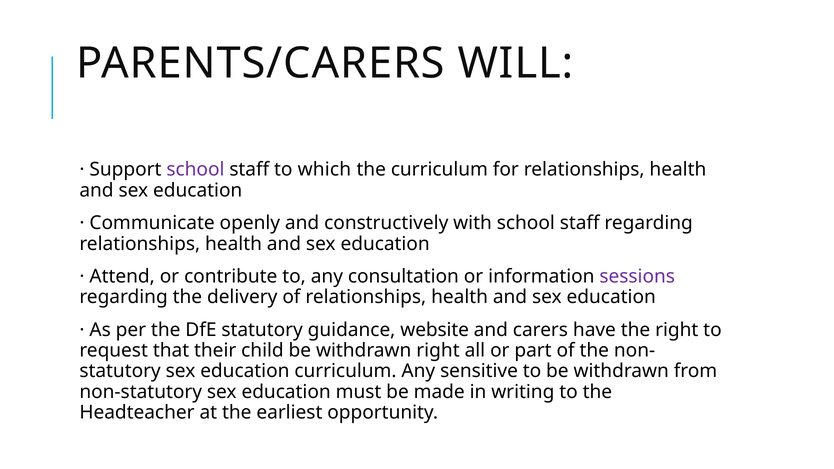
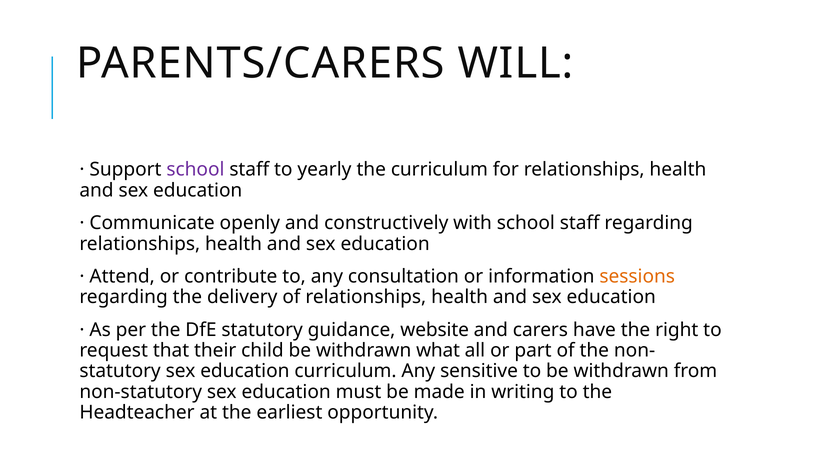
which: which -> yearly (324, 170)
sessions colour: purple -> orange (637, 277)
withdrawn right: right -> what (438, 351)
